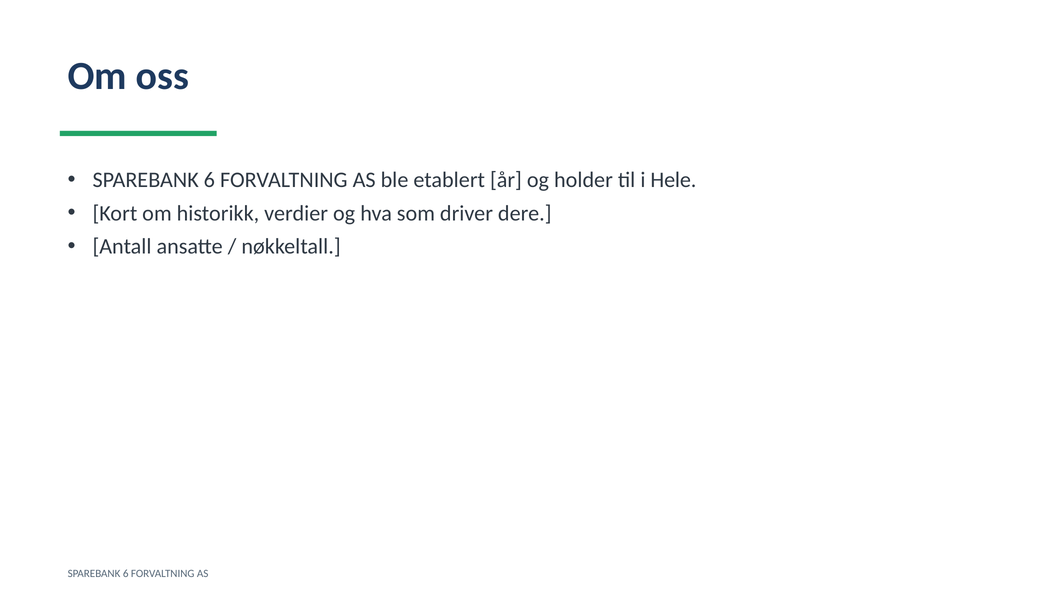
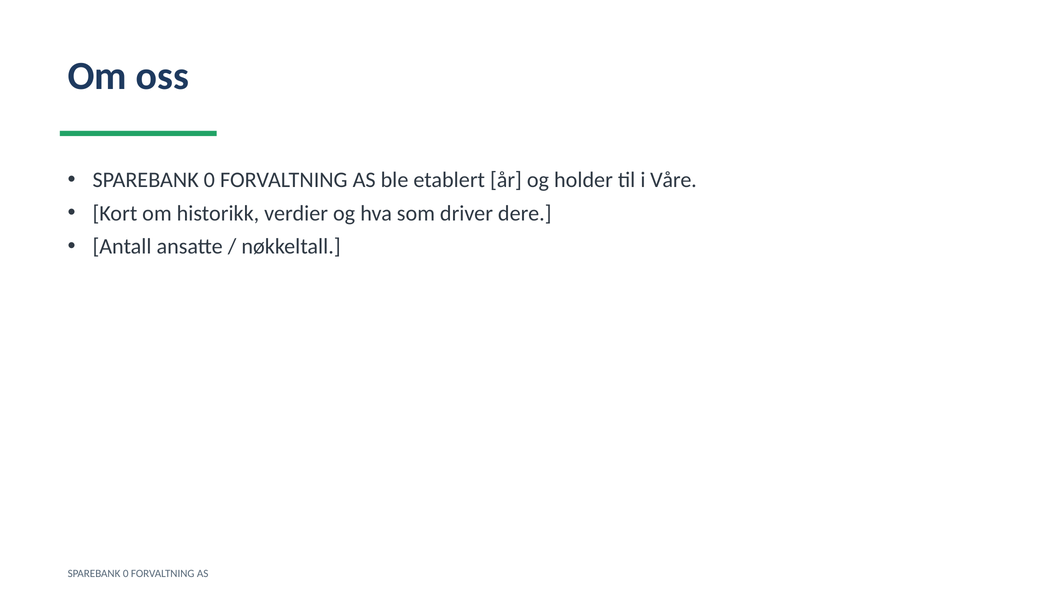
6: 6 -> 0 (209, 180)
Hele: Hele -> Våre (673, 180)
6: 6 -> 0 (126, 574)
